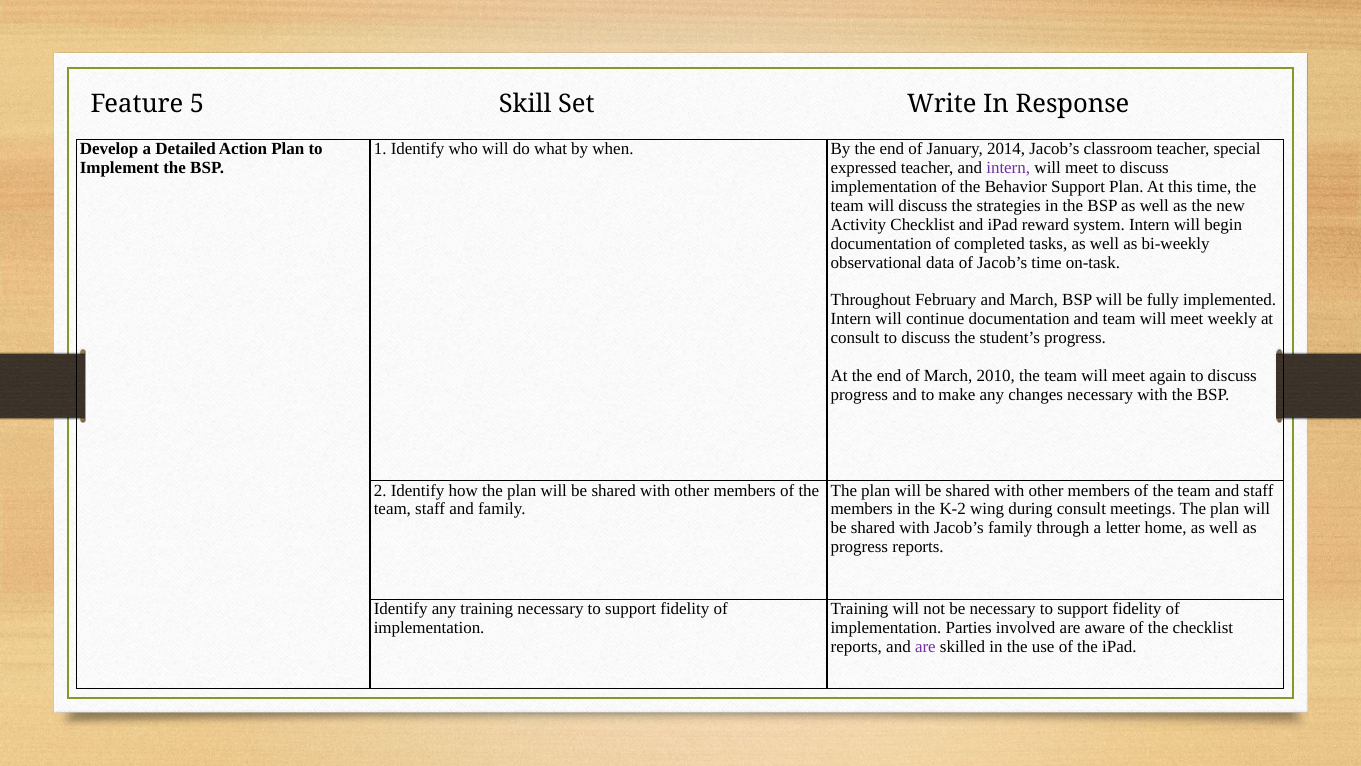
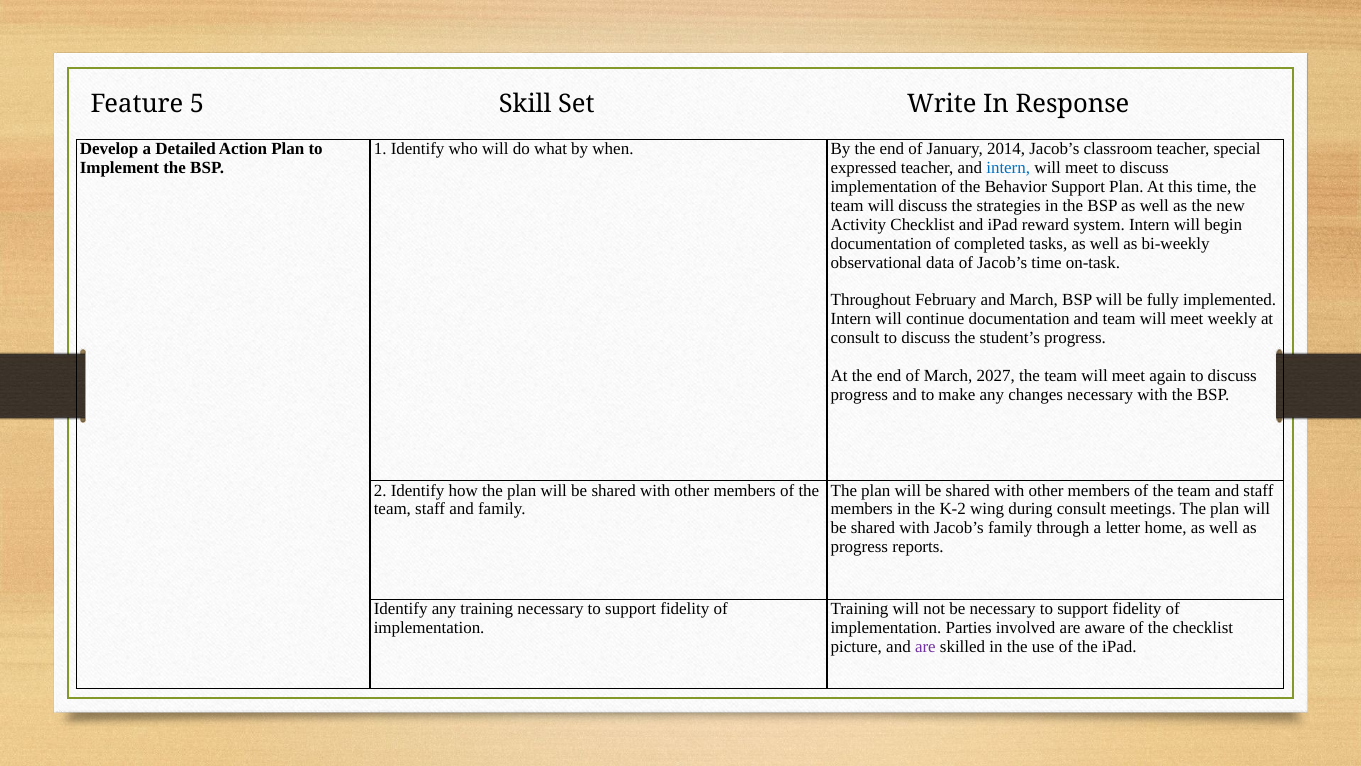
intern colour: purple -> blue (1008, 168)
2010: 2010 -> 2027 (996, 376)
reports: reports -> picture (856, 647)
